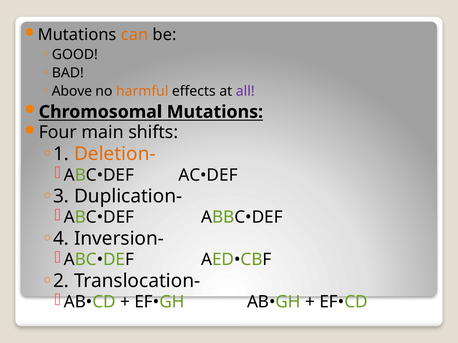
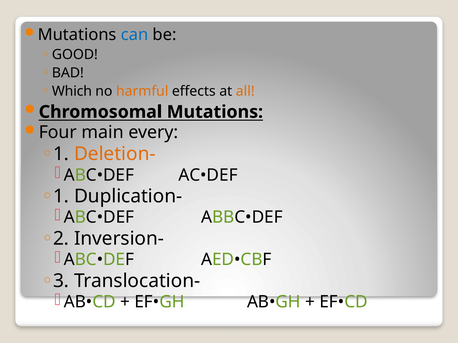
can colour: orange -> blue (135, 35)
Above: Above -> Which (72, 91)
all colour: purple -> orange (245, 91)
shifts: shifts -> every (153, 133)
3: 3 -> 1 (61, 196)
4: 4 -> 2 (61, 239)
2: 2 -> 3 (61, 281)
